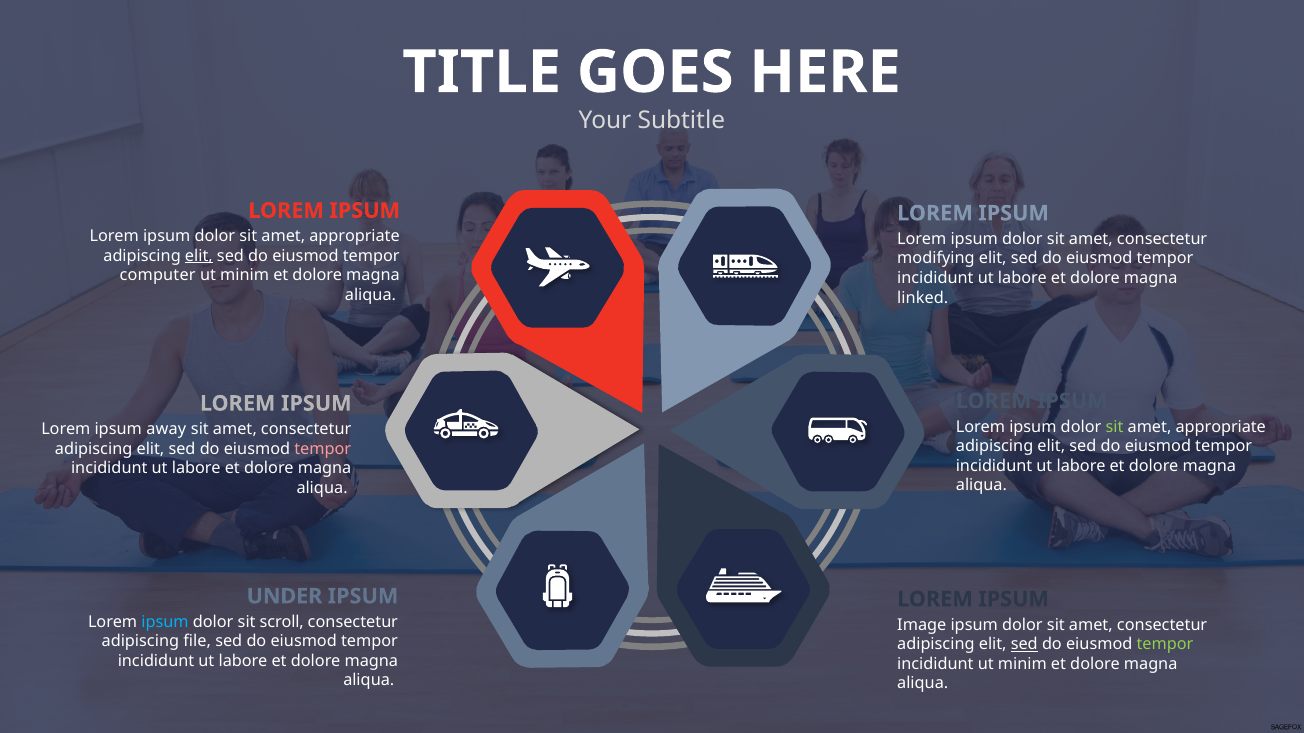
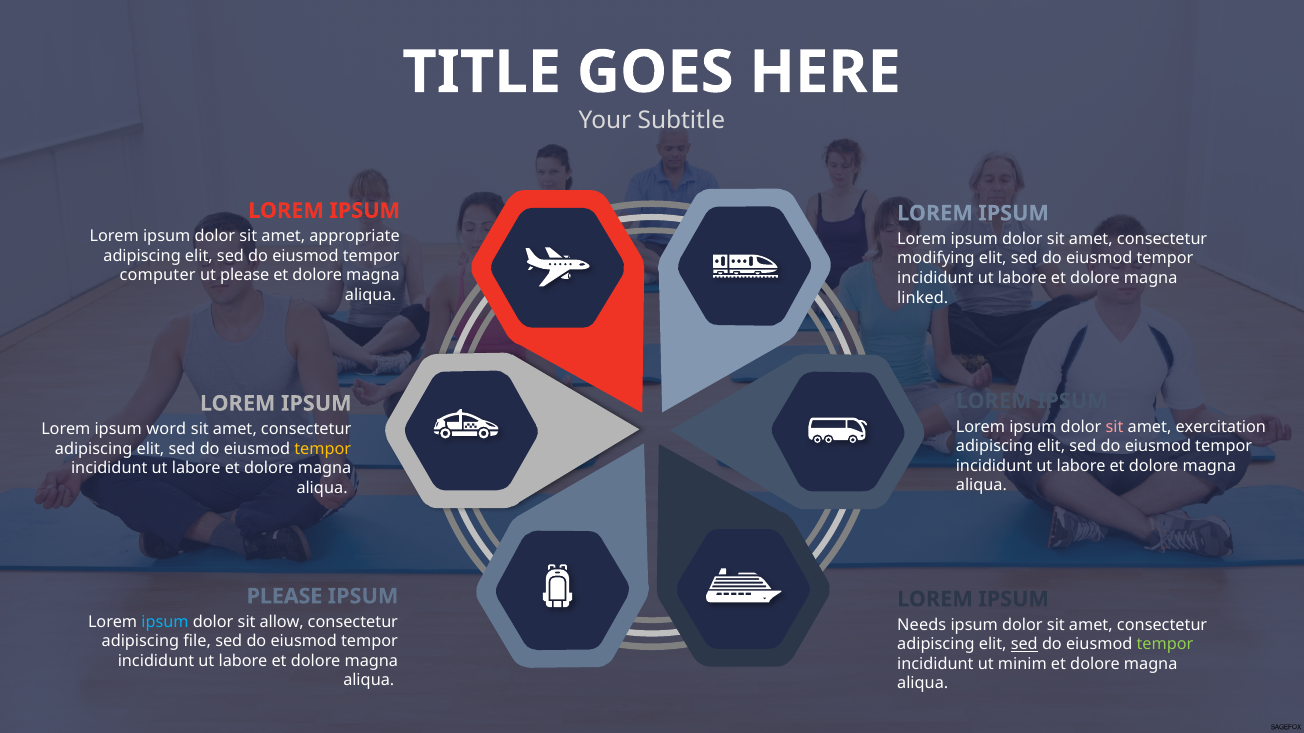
elit underline: present -> none (199, 256)
minim: minim -> please (245, 276)
sit colour: light green -> pink (1115, 427)
appropriate: appropriate -> exercitation (1221, 427)
away: away -> word (166, 429)
tempor colour: pink -> yellow (323, 449)
UNDER: UNDER -> PLEASE (285, 597)
scroll: scroll -> allow (282, 622)
Image: Image -> Needs (922, 625)
